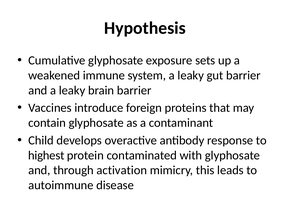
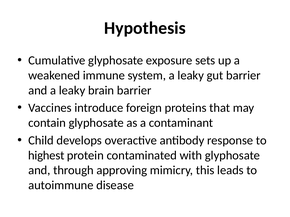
activation: activation -> approving (122, 171)
